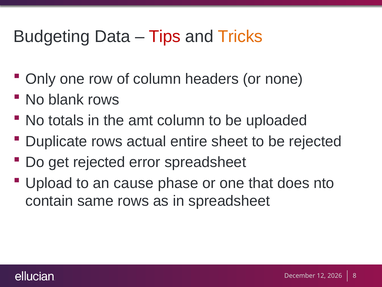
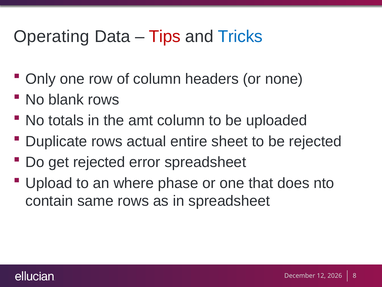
Budgeting: Budgeting -> Operating (51, 37)
Tricks colour: orange -> blue (240, 37)
cause: cause -> where (134, 183)
